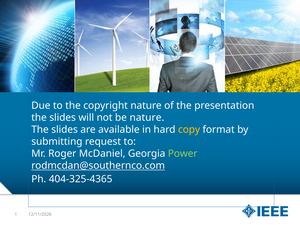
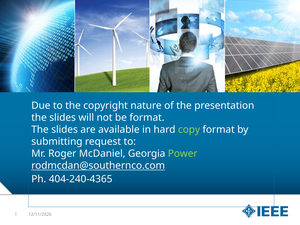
be nature: nature -> format (147, 118)
copy colour: yellow -> light green (189, 130)
404-325-4365: 404-325-4365 -> 404-240-4365 (81, 179)
